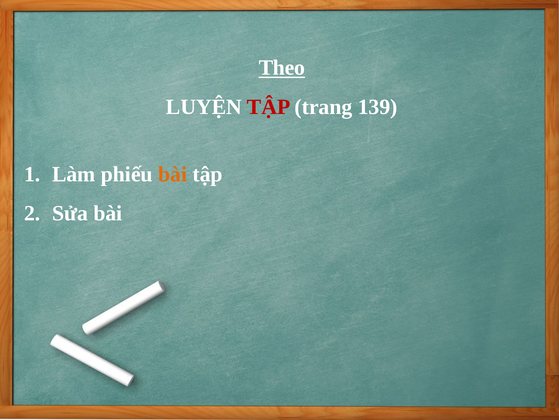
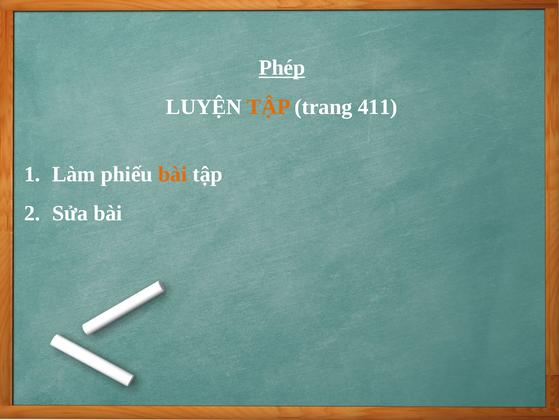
Theo: Theo -> Phép (282, 68)
TẬP colour: red -> orange (269, 107)
139: 139 -> 411 (378, 107)
